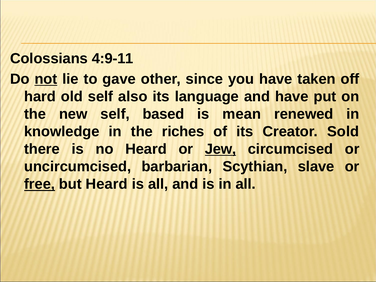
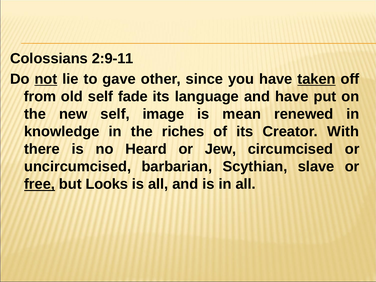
4:9-11: 4:9-11 -> 2:9-11 (113, 59)
taken underline: none -> present (317, 79)
hard: hard -> from (40, 97)
also: also -> fade (133, 97)
based: based -> image (163, 114)
Sold: Sold -> With (343, 132)
Jew underline: present -> none (221, 149)
but Heard: Heard -> Looks (107, 184)
